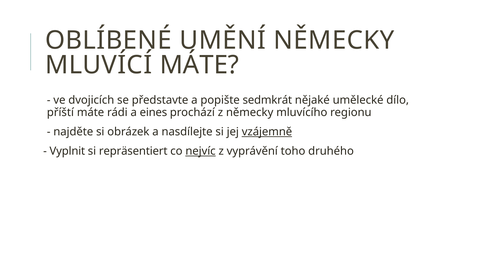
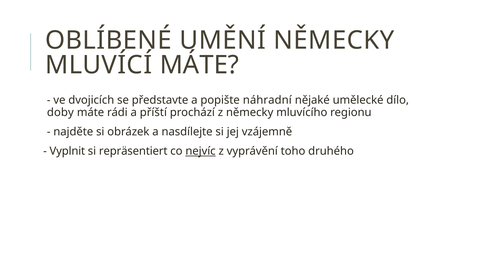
sedmkrát: sedmkrát -> náhradní (267, 100)
příští: příští -> doby (60, 112)
eines: eines -> příští (153, 112)
vzájemně underline: present -> none (267, 132)
